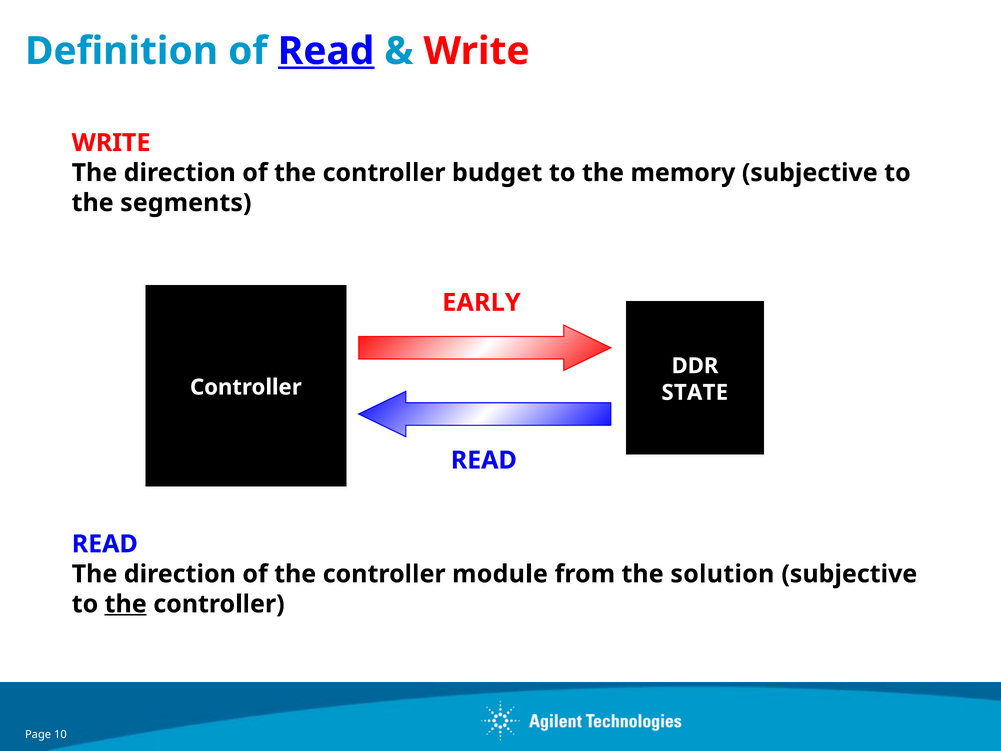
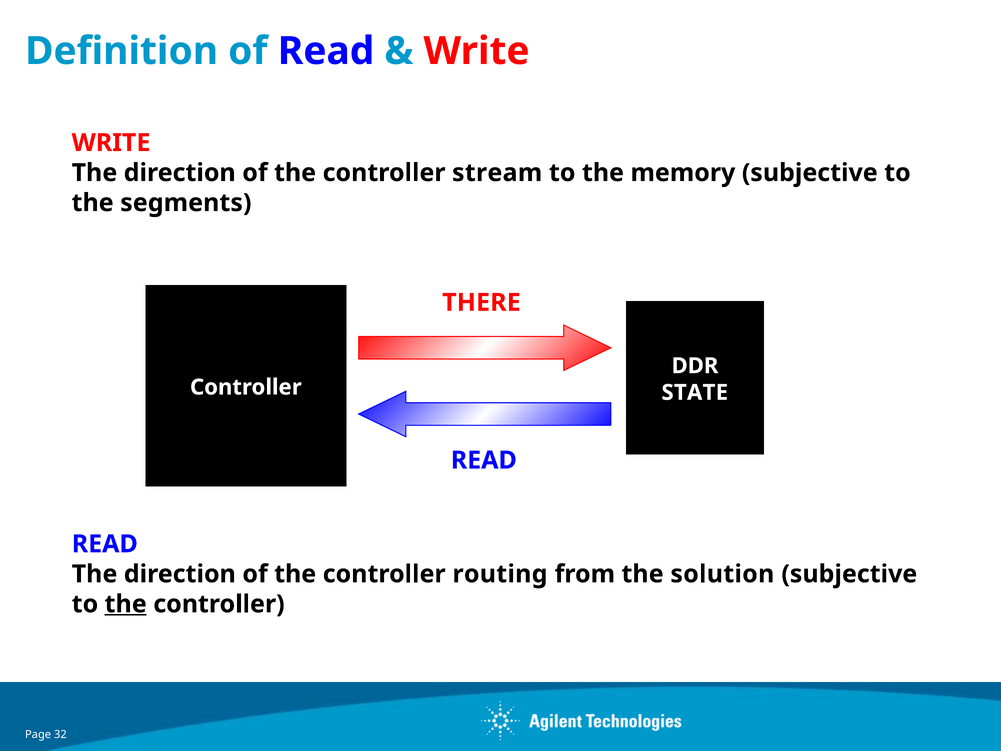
Read underline: present -> none (326, 51)
budget: budget -> stream (497, 173)
EARLY: EARLY -> THERE (481, 302)
module: module -> routing (500, 574)
10: 10 -> 32 (60, 734)
